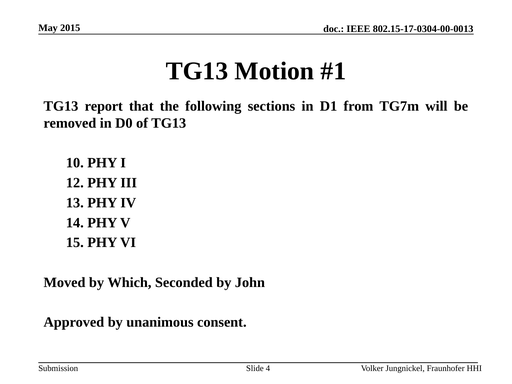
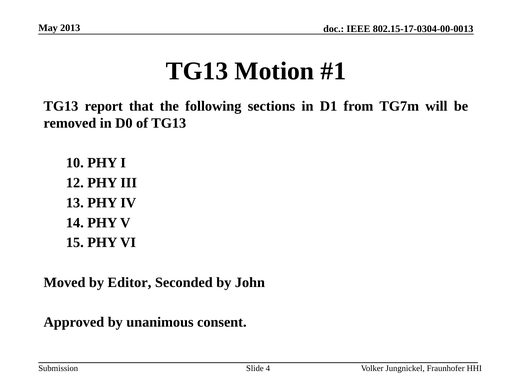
2015: 2015 -> 2013 (70, 28)
Which: Which -> Editor (129, 282)
